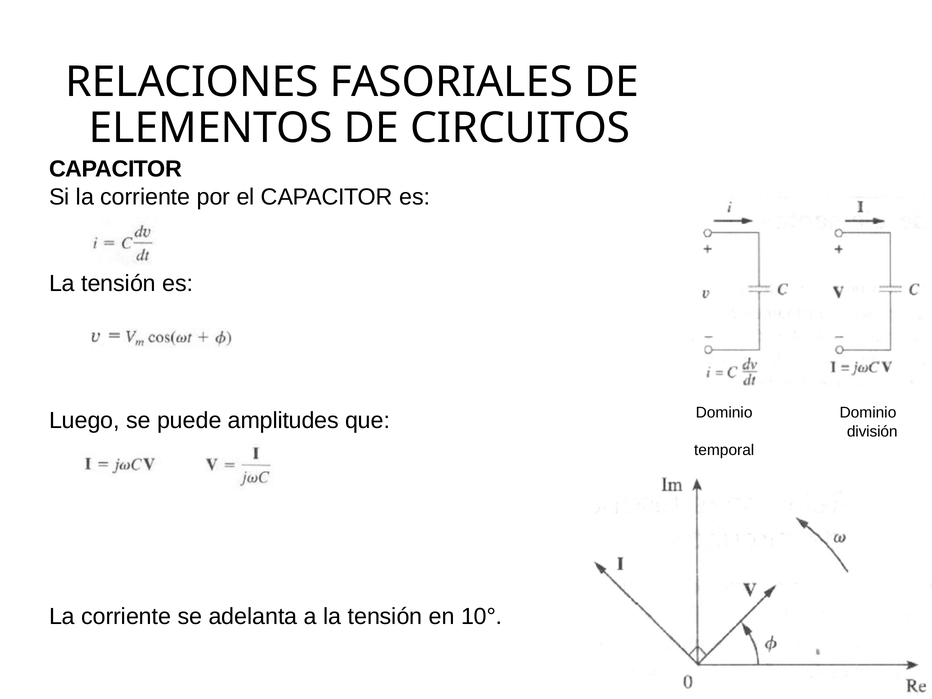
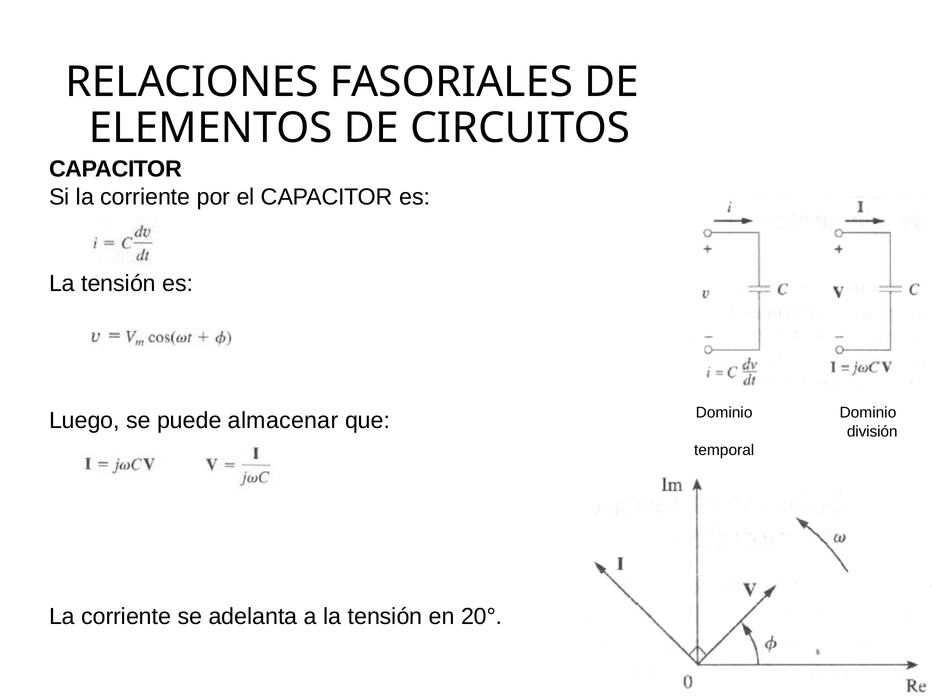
amplitudes: amplitudes -> almacenar (283, 421)
10°: 10° -> 20° (482, 617)
